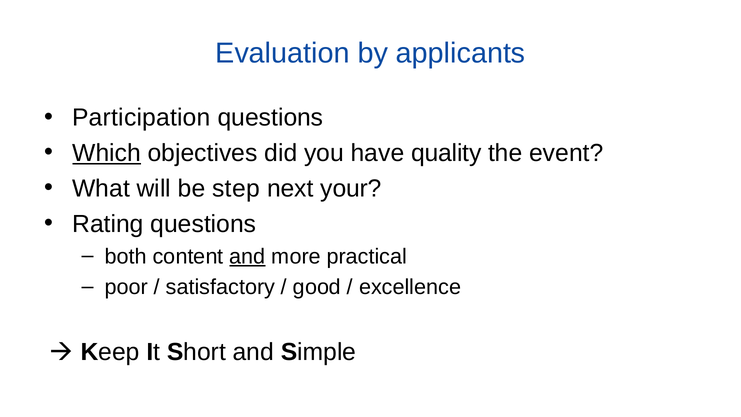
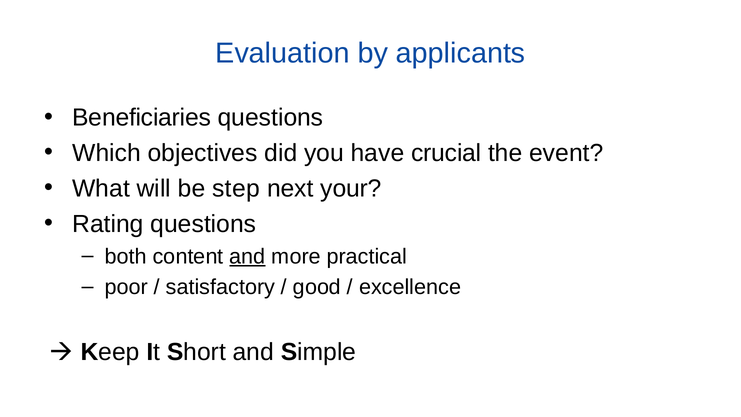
Participation: Participation -> Beneficiaries (142, 118)
Which underline: present -> none (107, 153)
quality: quality -> crucial (446, 153)
